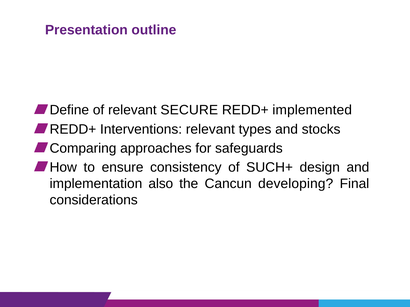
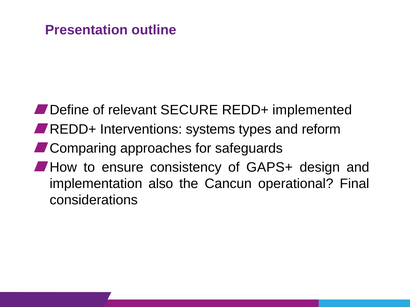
Interventions relevant: relevant -> systems (210, 129)
stocks: stocks -> reform (321, 129)
SUCH+: SUCH+ -> GAPS+ (270, 168)
developing: developing -> operational (296, 184)
